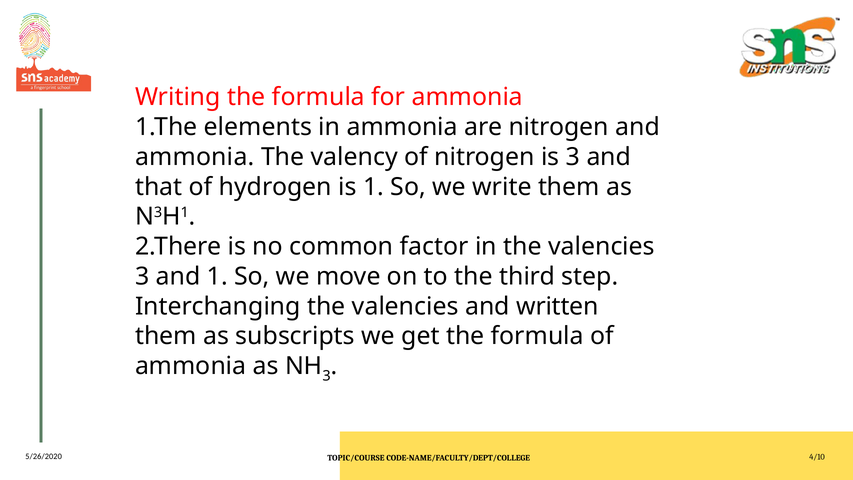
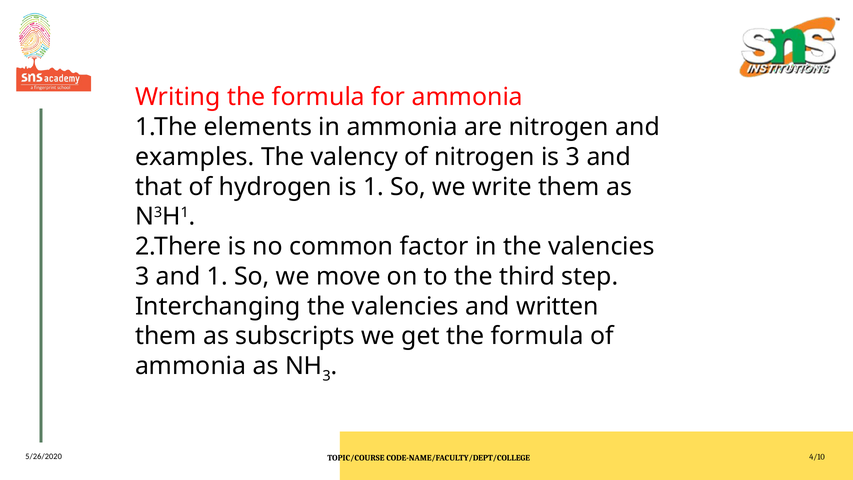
ammonia: ammonia -> examples (195, 157)
